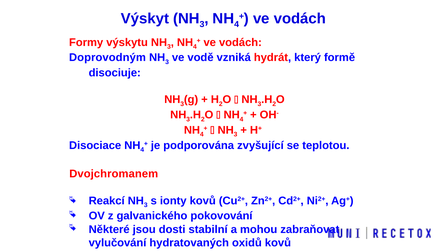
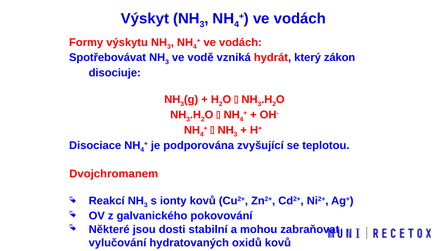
Doprovodným: Doprovodným -> Spotřebovávat (108, 58)
formě: formě -> zákon (340, 58)
